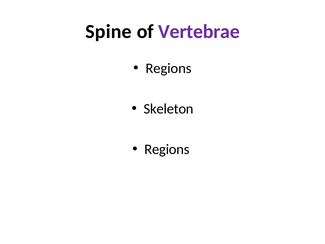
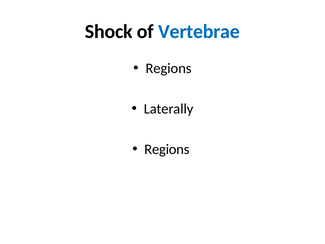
Spine: Spine -> Shock (109, 31)
Vertebrae colour: purple -> blue (199, 31)
Skeleton: Skeleton -> Laterally (169, 109)
